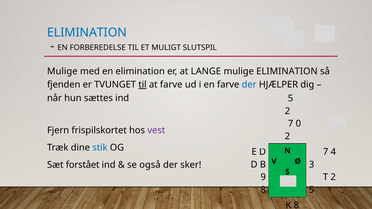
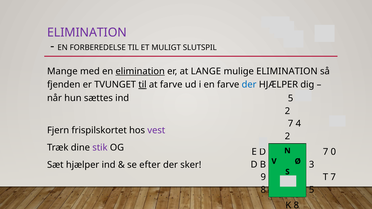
ELIMINATION colour: blue -> purple (87, 33)
Mulige: Mulige -> Mange (62, 71)
elimination underline: none -> present (140, 71)
0: 0 -> 4 (298, 124)
stik colour: blue -> purple (100, 148)
4: 4 -> 0 (333, 152)
Sæt forstået: forstået -> hjælper (83, 165)
også: også -> efter (150, 165)
2: 2 -> 7 (333, 177)
